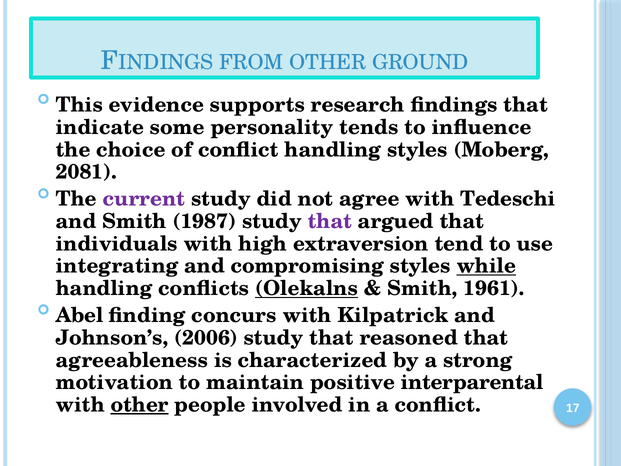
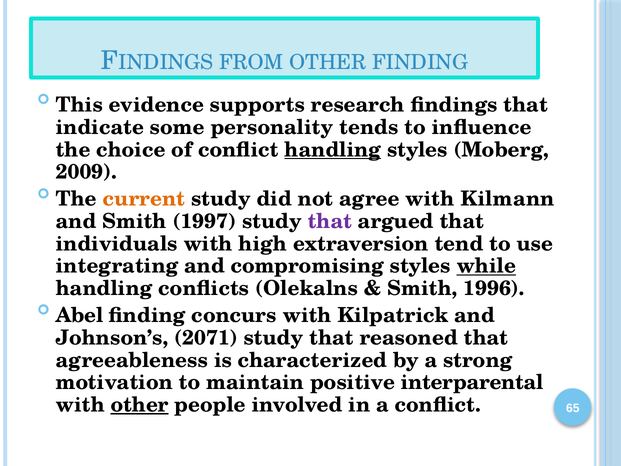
OTHER GROUND: GROUND -> FINDING (420, 63)
handling underline: none -> present (333, 150)
2081: 2081 -> 2009 (86, 172)
current colour: purple -> orange (144, 199)
Tedeschi: Tedeschi -> Kilmann (508, 199)
1987: 1987 -> 1997 (204, 221)
Olekalns underline: present -> none (306, 288)
1961: 1961 -> 1996 (494, 288)
2006: 2006 -> 2071 (206, 338)
17: 17 -> 65 (573, 408)
